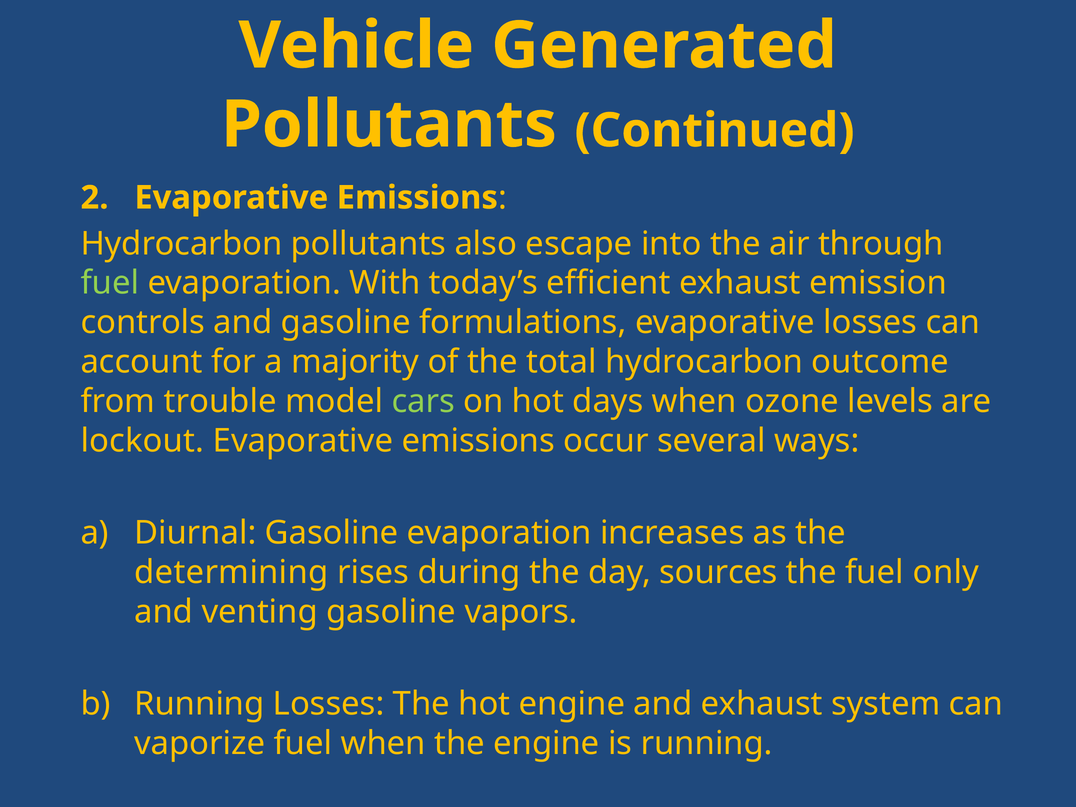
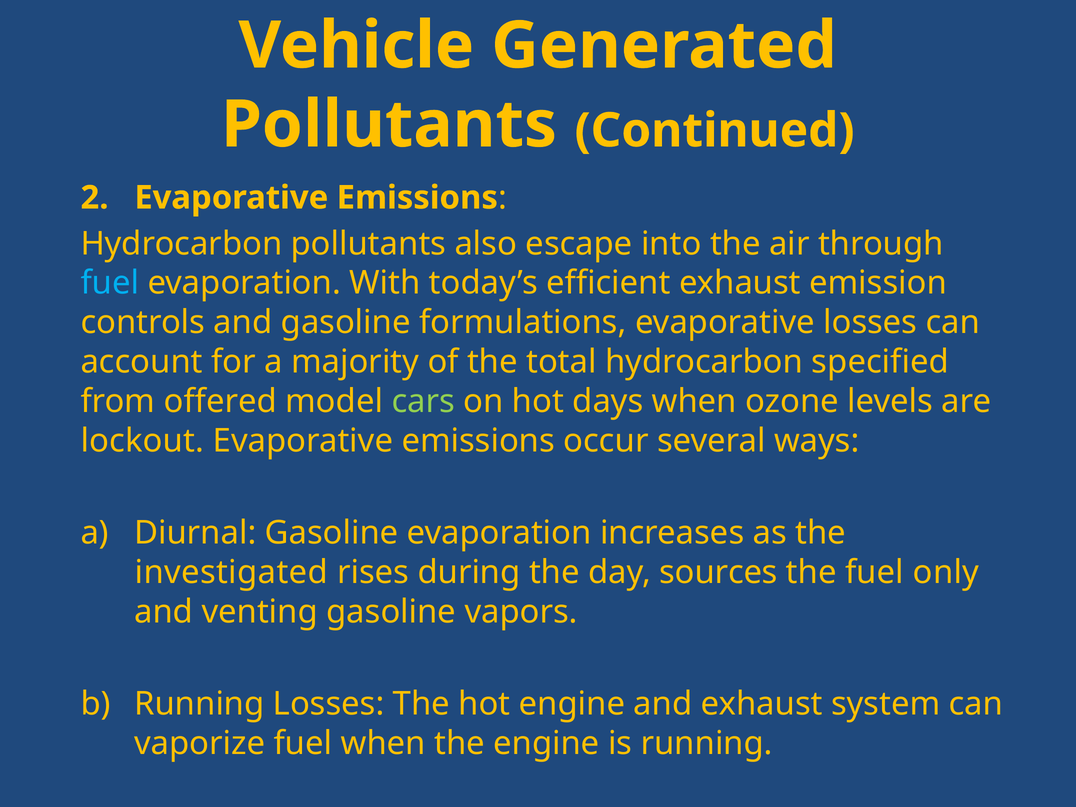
fuel colour: light green -> light blue (110, 283)
outcome: outcome -> specified (880, 362)
trouble: trouble -> offered (220, 401)
determining: determining -> investigated (231, 572)
